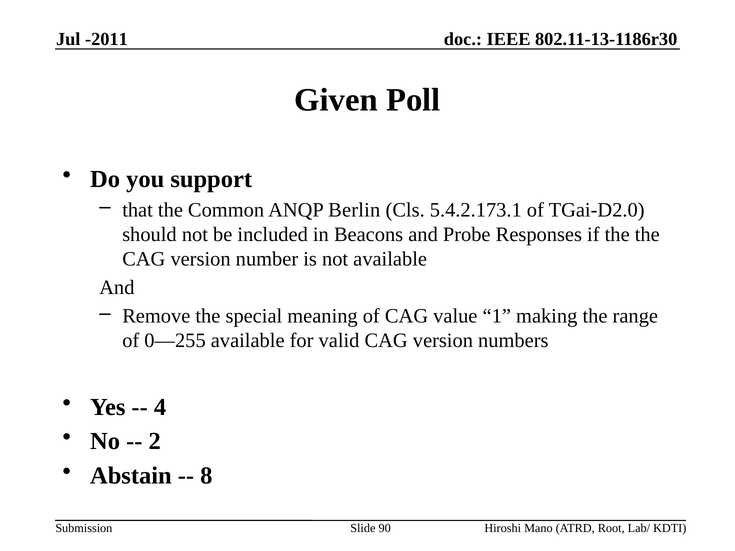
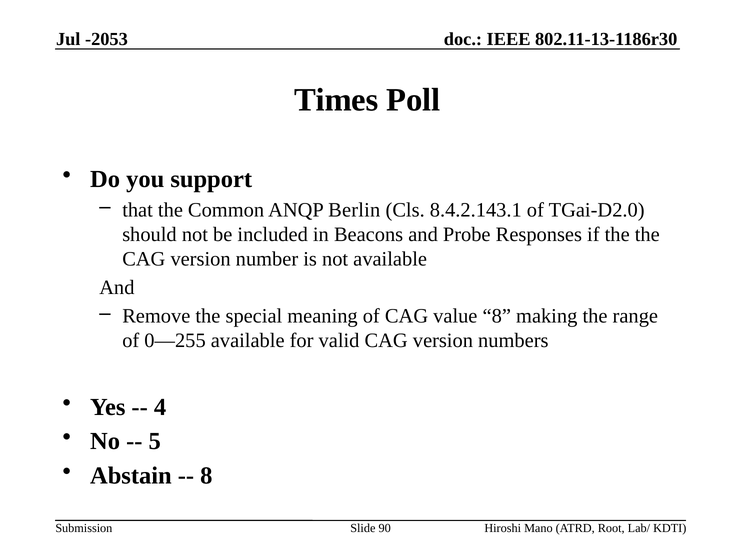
-2011: -2011 -> -2053 (106, 39)
Given: Given -> Times (336, 100)
5.4.2.173.1: 5.4.2.173.1 -> 8.4.2.143.1 (476, 210)
value 1: 1 -> 8 (497, 316)
2: 2 -> 5 (155, 442)
